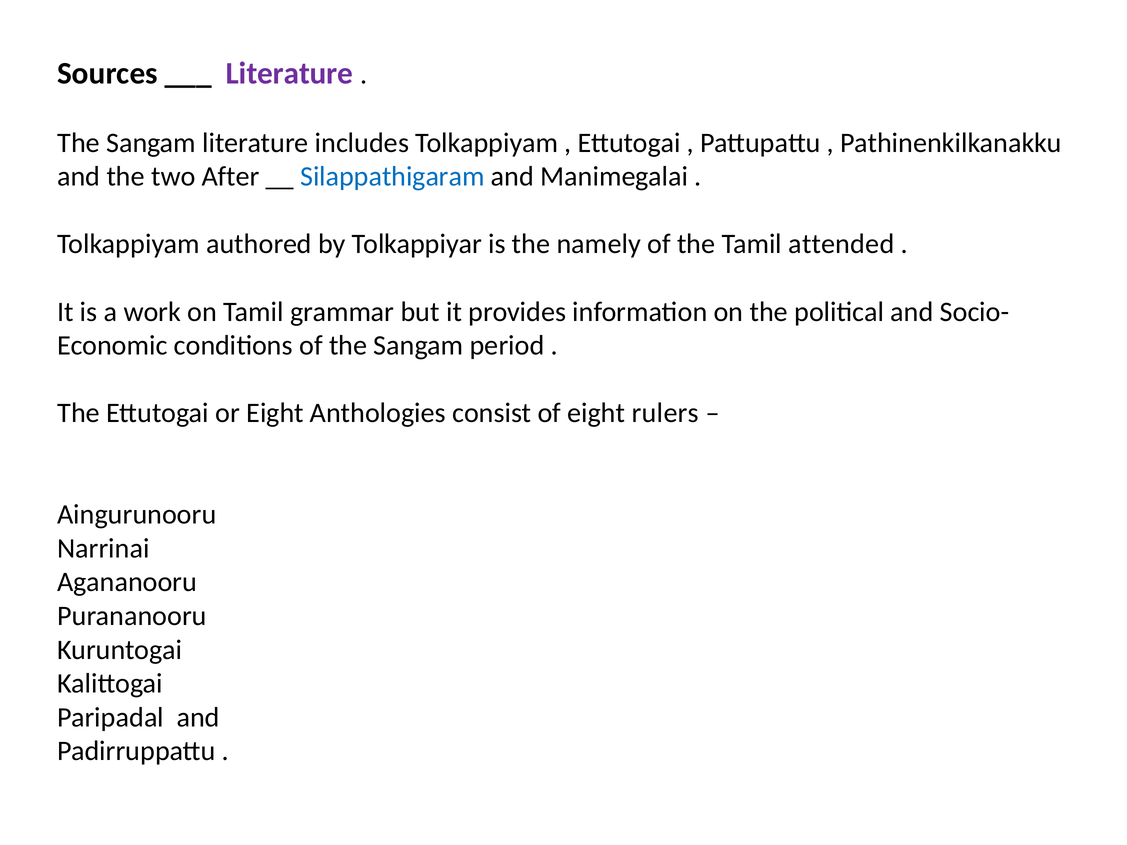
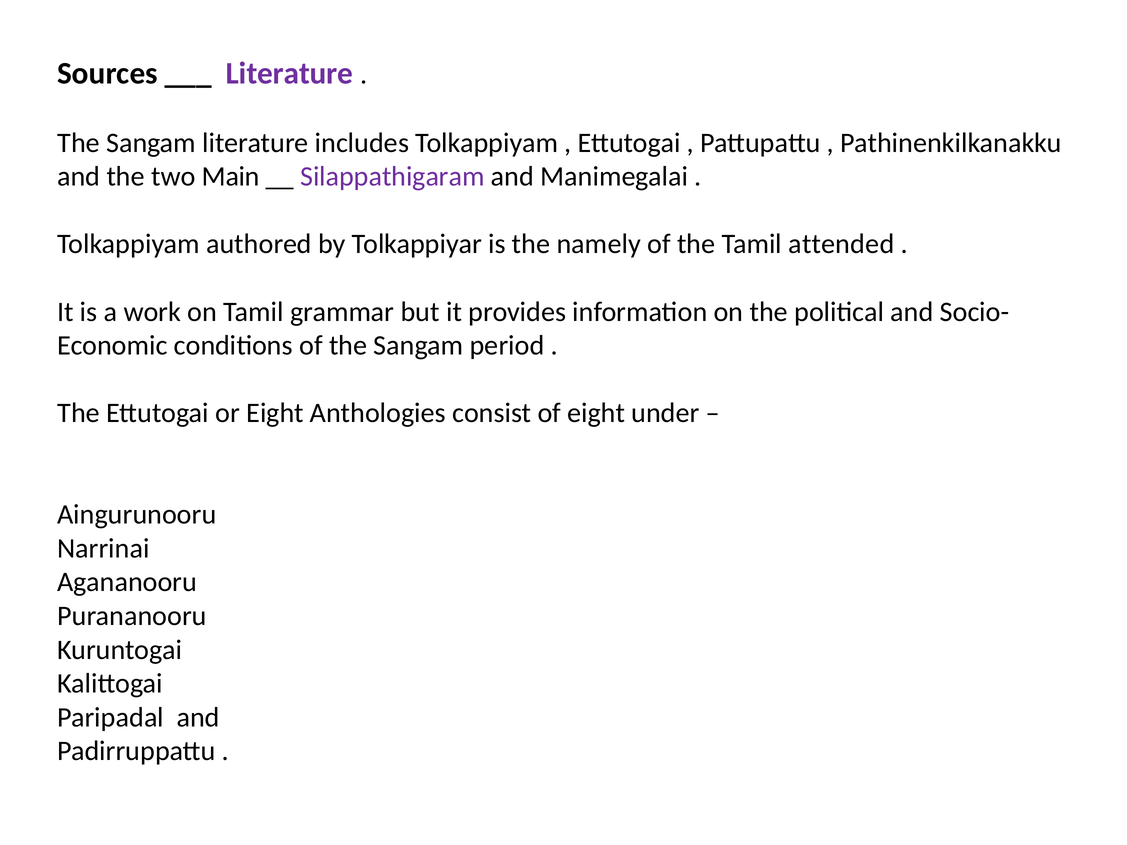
After: After -> Main (231, 177)
Silappathigaram colour: blue -> purple (392, 177)
rulers: rulers -> under (665, 413)
